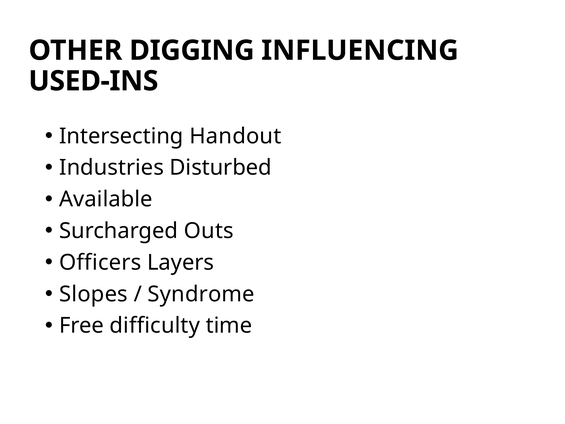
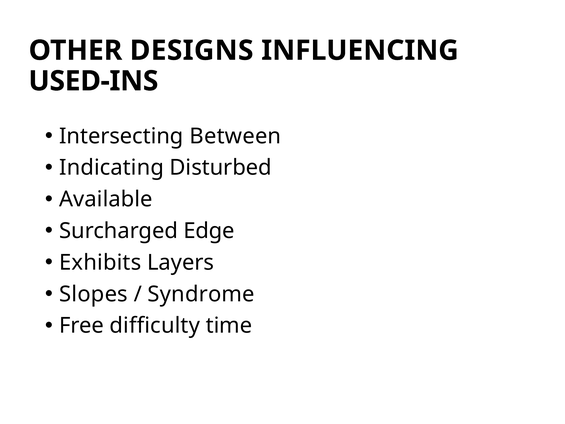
DIGGING: DIGGING -> DESIGNS (192, 50)
Handout: Handout -> Between (235, 136)
Industries: Industries -> Indicating (112, 168)
Outs: Outs -> Edge (209, 231)
Officers: Officers -> Exhibits (100, 262)
